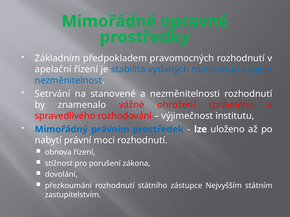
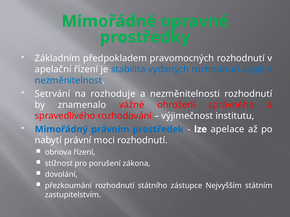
stanovené: stanovené -> rozhoduje (113, 94)
uloženo: uloženo -> apelace (228, 130)
